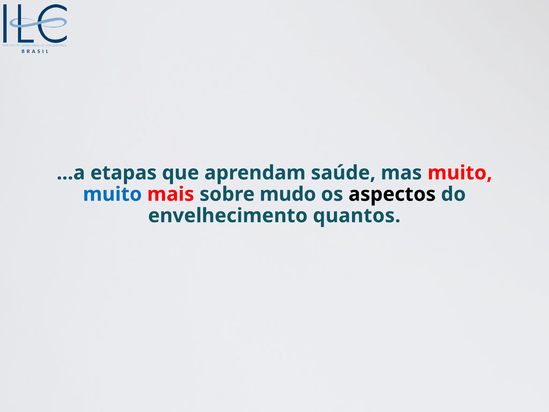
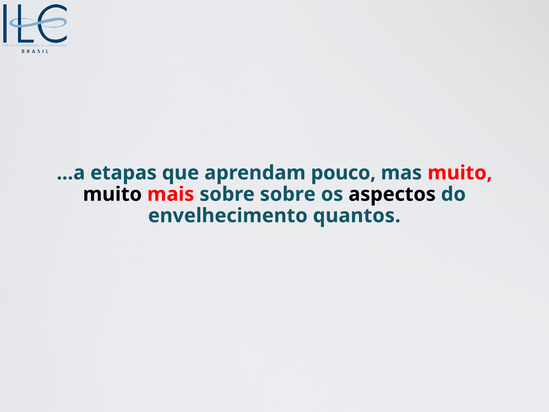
saúde: saúde -> pouco (343, 173)
muito colour: blue -> black (112, 194)
sobre mudo: mudo -> sobre (288, 194)
